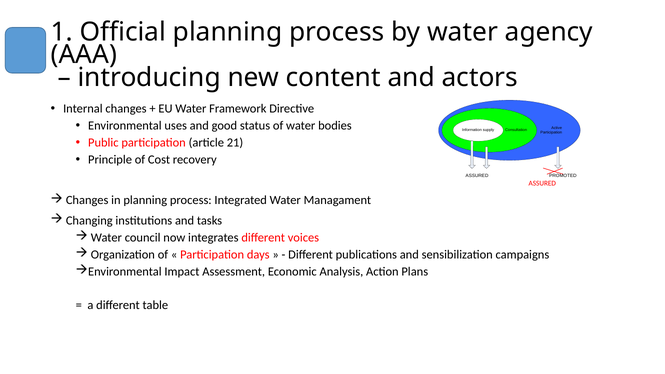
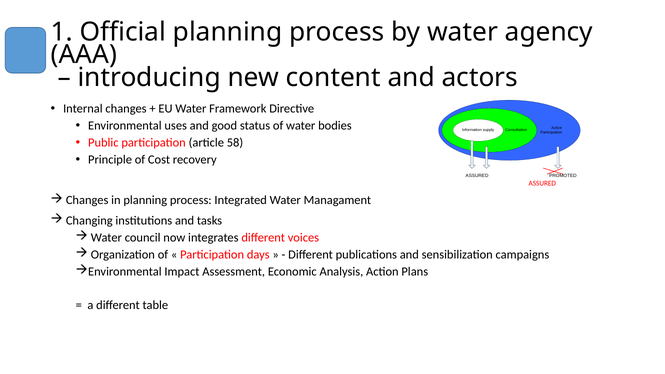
21: 21 -> 58 (235, 143)
